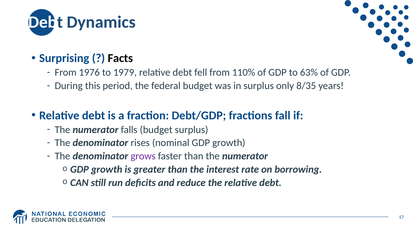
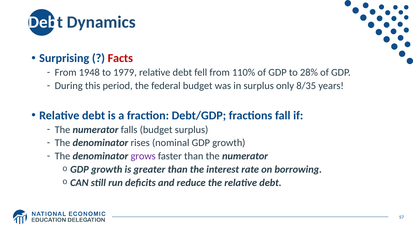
Facts colour: black -> red (120, 58)
1976: 1976 -> 1948 (89, 73)
63%: 63% -> 28% (309, 73)
